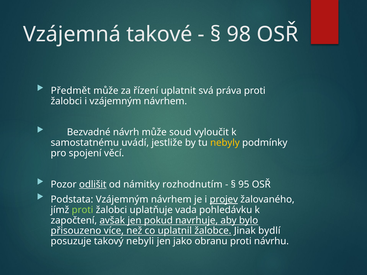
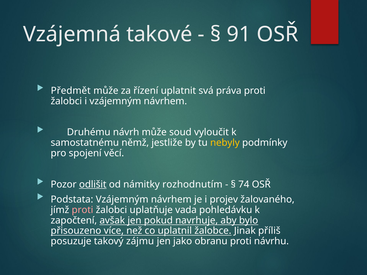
98: 98 -> 91 (239, 34)
Bezvadné: Bezvadné -> Druhému (89, 132)
uvádí: uvádí -> němž (135, 143)
95: 95 -> 74 (244, 185)
projev underline: present -> none (224, 200)
proti colour: light green -> pink (82, 210)
bydlí: bydlí -> příliš (269, 231)
nebyli: nebyli -> zájmu (140, 241)
